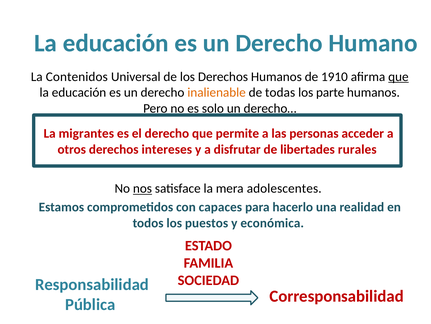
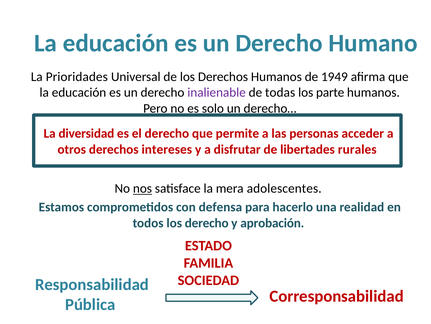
Contenidos: Contenidos -> Prioridades (77, 77)
1910: 1910 -> 1949 (334, 77)
que underline: present -> none (398, 77)
inalienable colour: orange -> purple (217, 92)
migrantes: migrantes -> diversidad (86, 133)
capaces: capaces -> defensa (220, 207)
los puestos: puestos -> derecho (207, 223)
económica: económica -> aprobación (272, 223)
